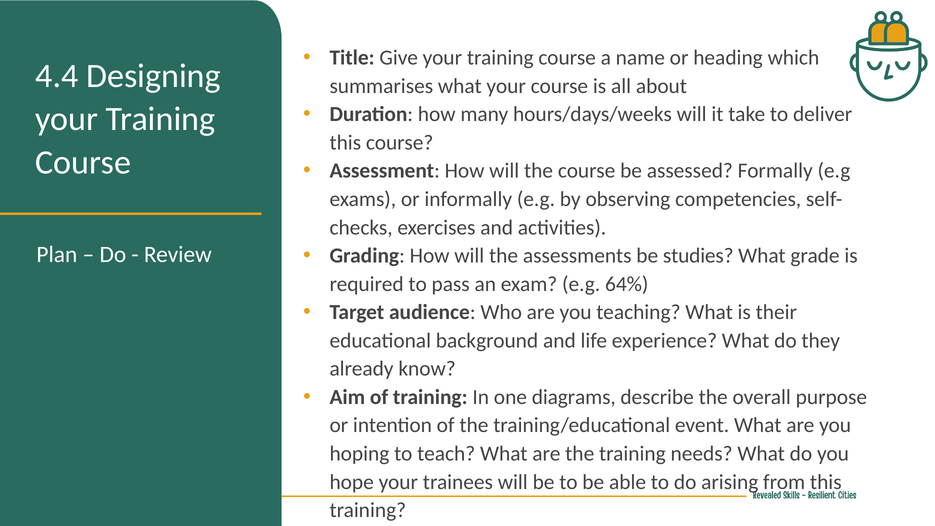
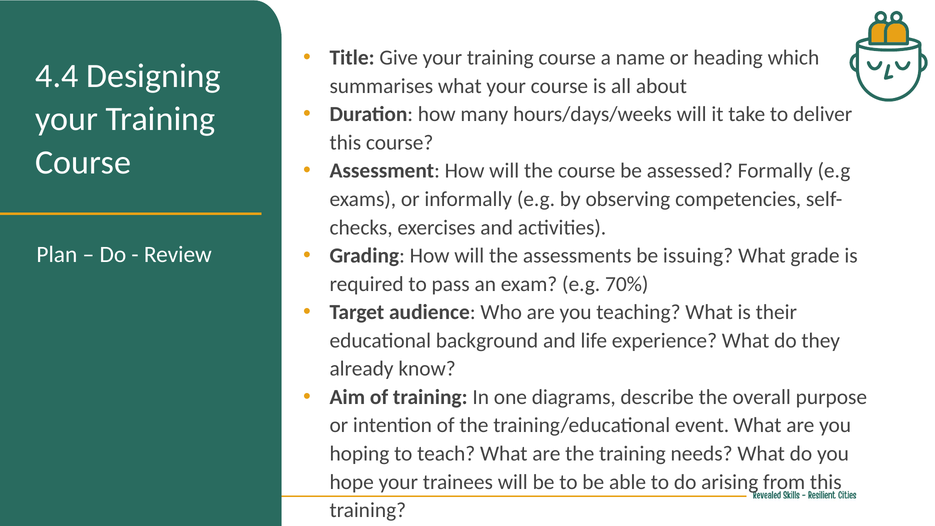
studies: studies -> issuing (698, 256)
64%: 64% -> 70% (627, 284)
